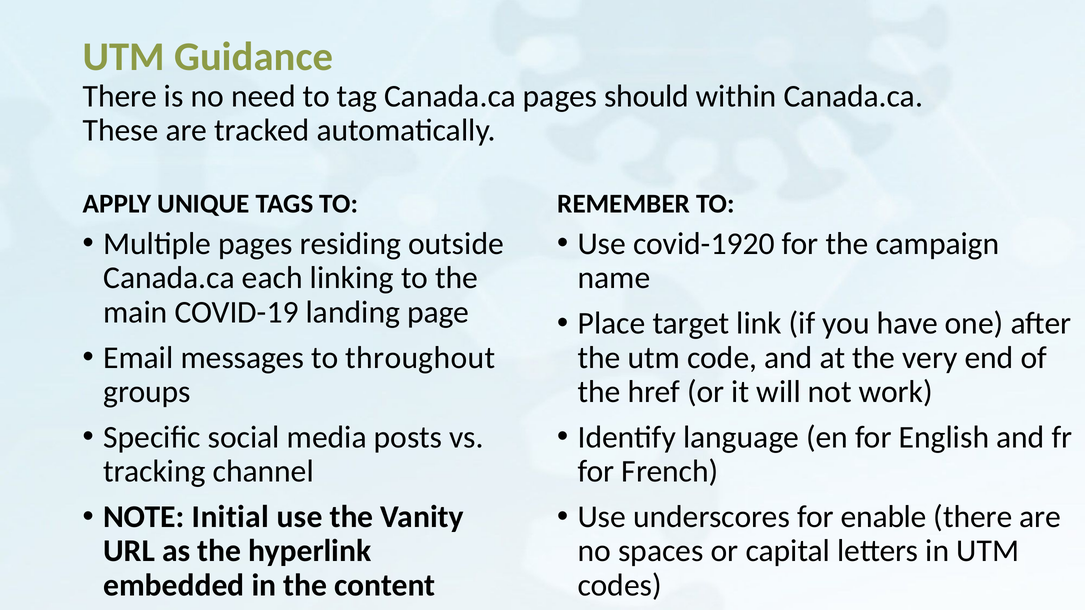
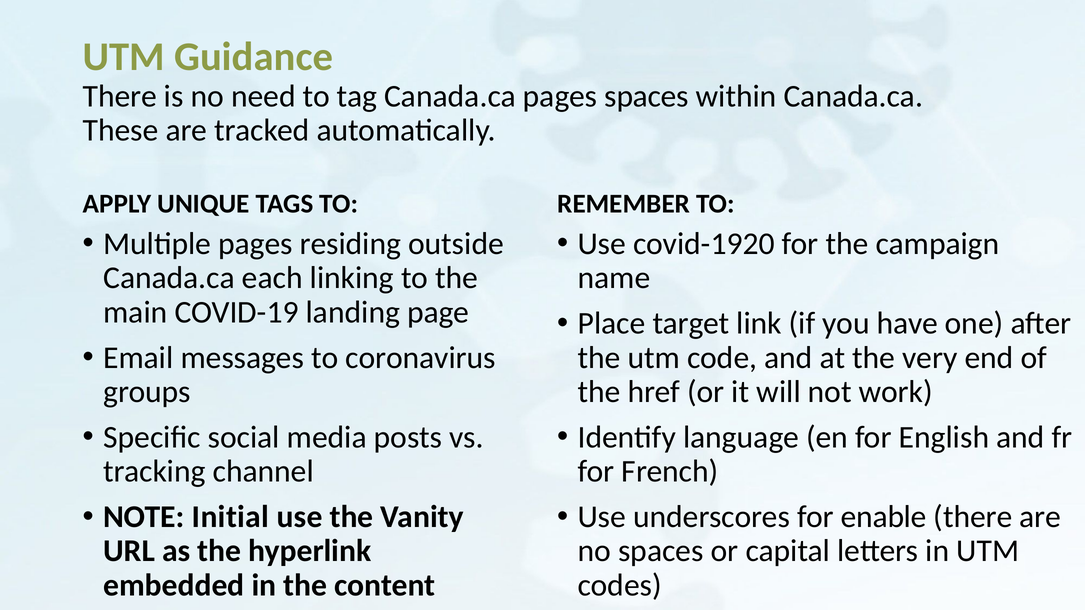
pages should: should -> spaces (647, 96)
throughout: throughout -> coronavirus (420, 358)
